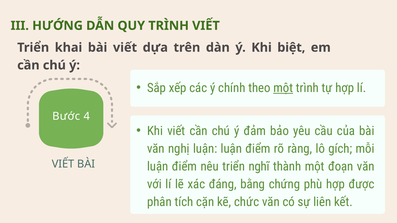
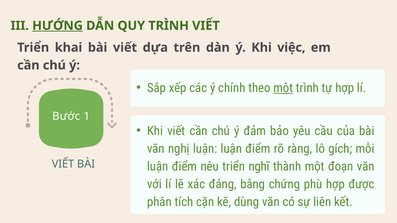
HƯỚNG underline: none -> present (58, 26)
biệt: biệt -> việc (291, 48)
4: 4 -> 1 (87, 116)
chức: chức -> dùng (247, 202)
